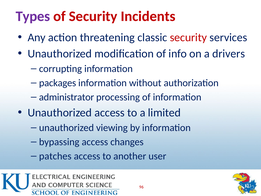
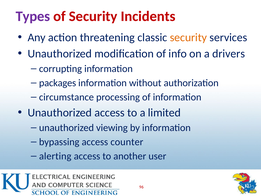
security colour: red -> orange (188, 37)
administrator: administrator -> circumstance (66, 97)
changes: changes -> counter (127, 142)
patches: patches -> alerting (55, 156)
